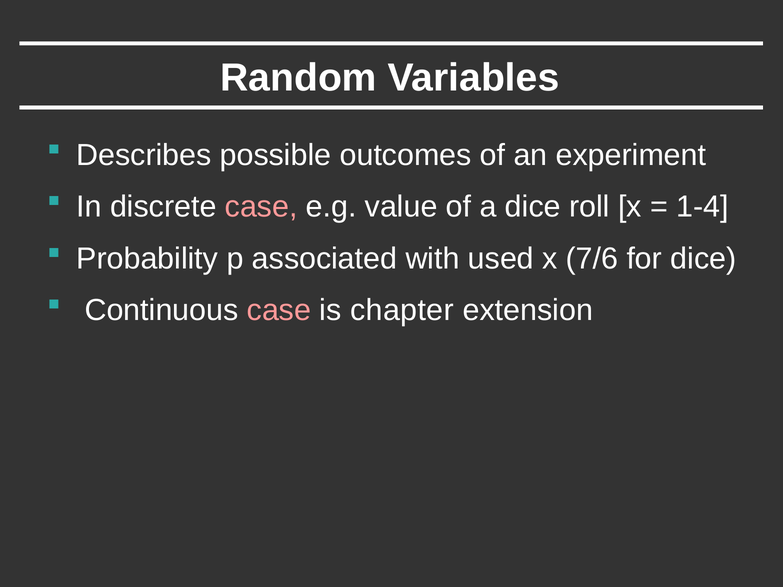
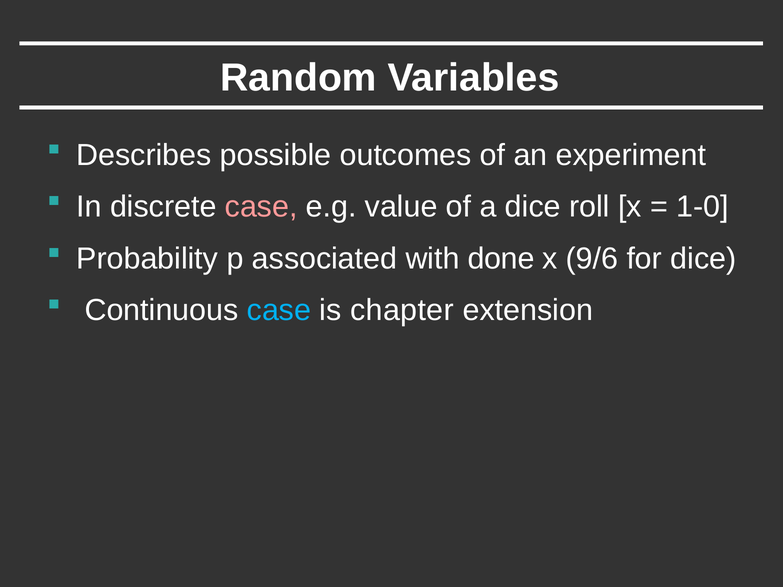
1-4: 1-4 -> 1-0 (702, 207)
used: used -> done (501, 259)
7/6: 7/6 -> 9/6 (592, 259)
case colour: pink -> light blue (279, 310)
